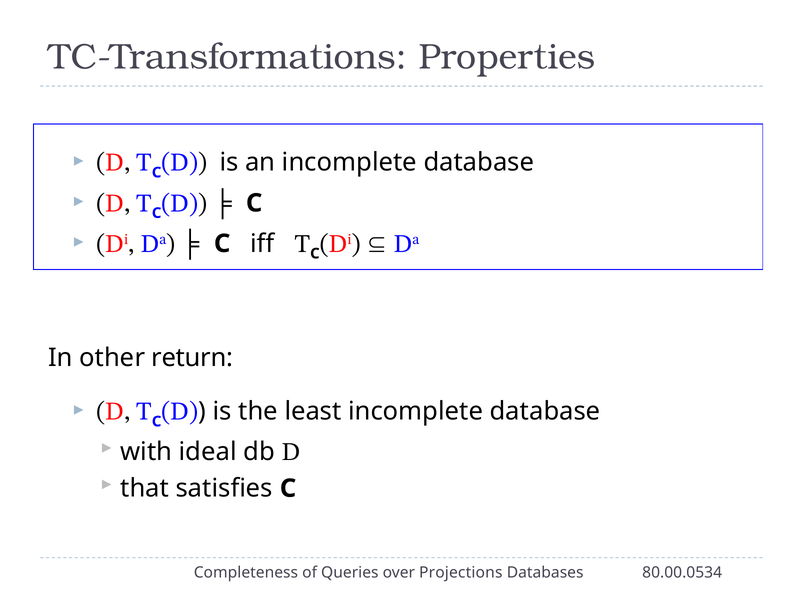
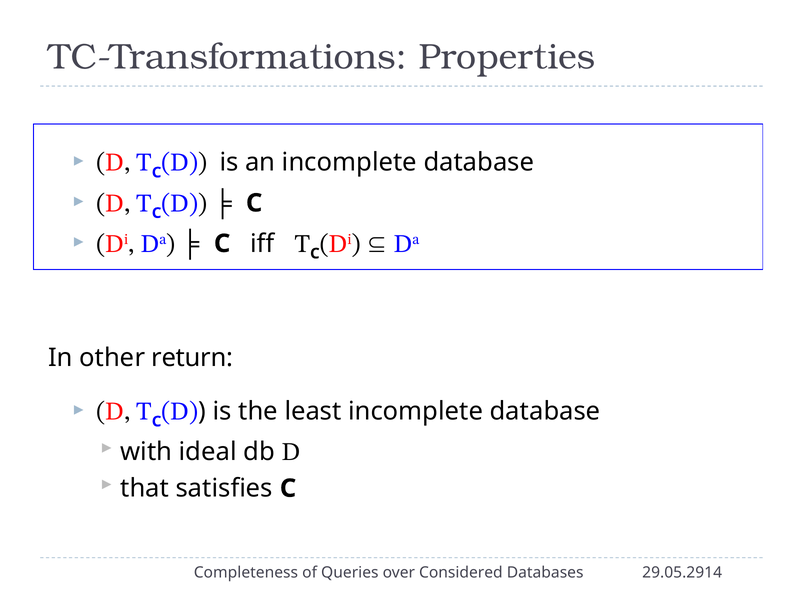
Projections: Projections -> Considered (461, 573)
80.00.0534: 80.00.0534 -> 29.05.2914 (682, 573)
